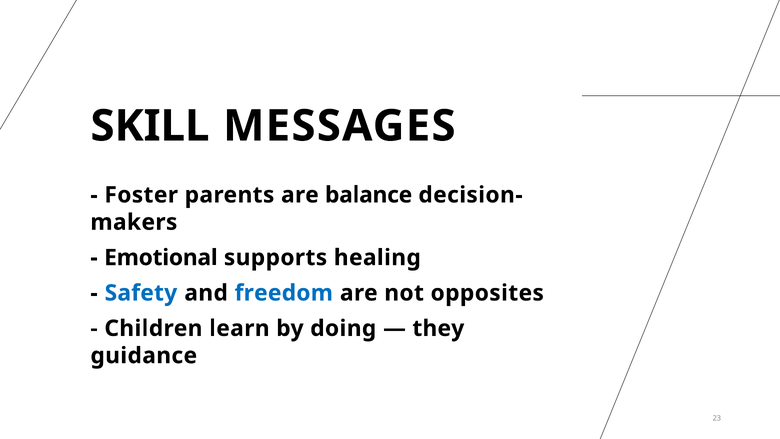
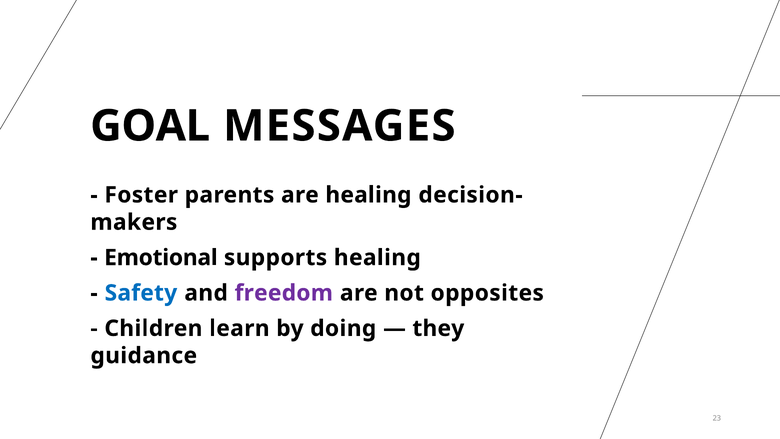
SKILL: SKILL -> GOAL (150, 126)
are balance: balance -> healing (368, 195)
freedom colour: blue -> purple (284, 293)
